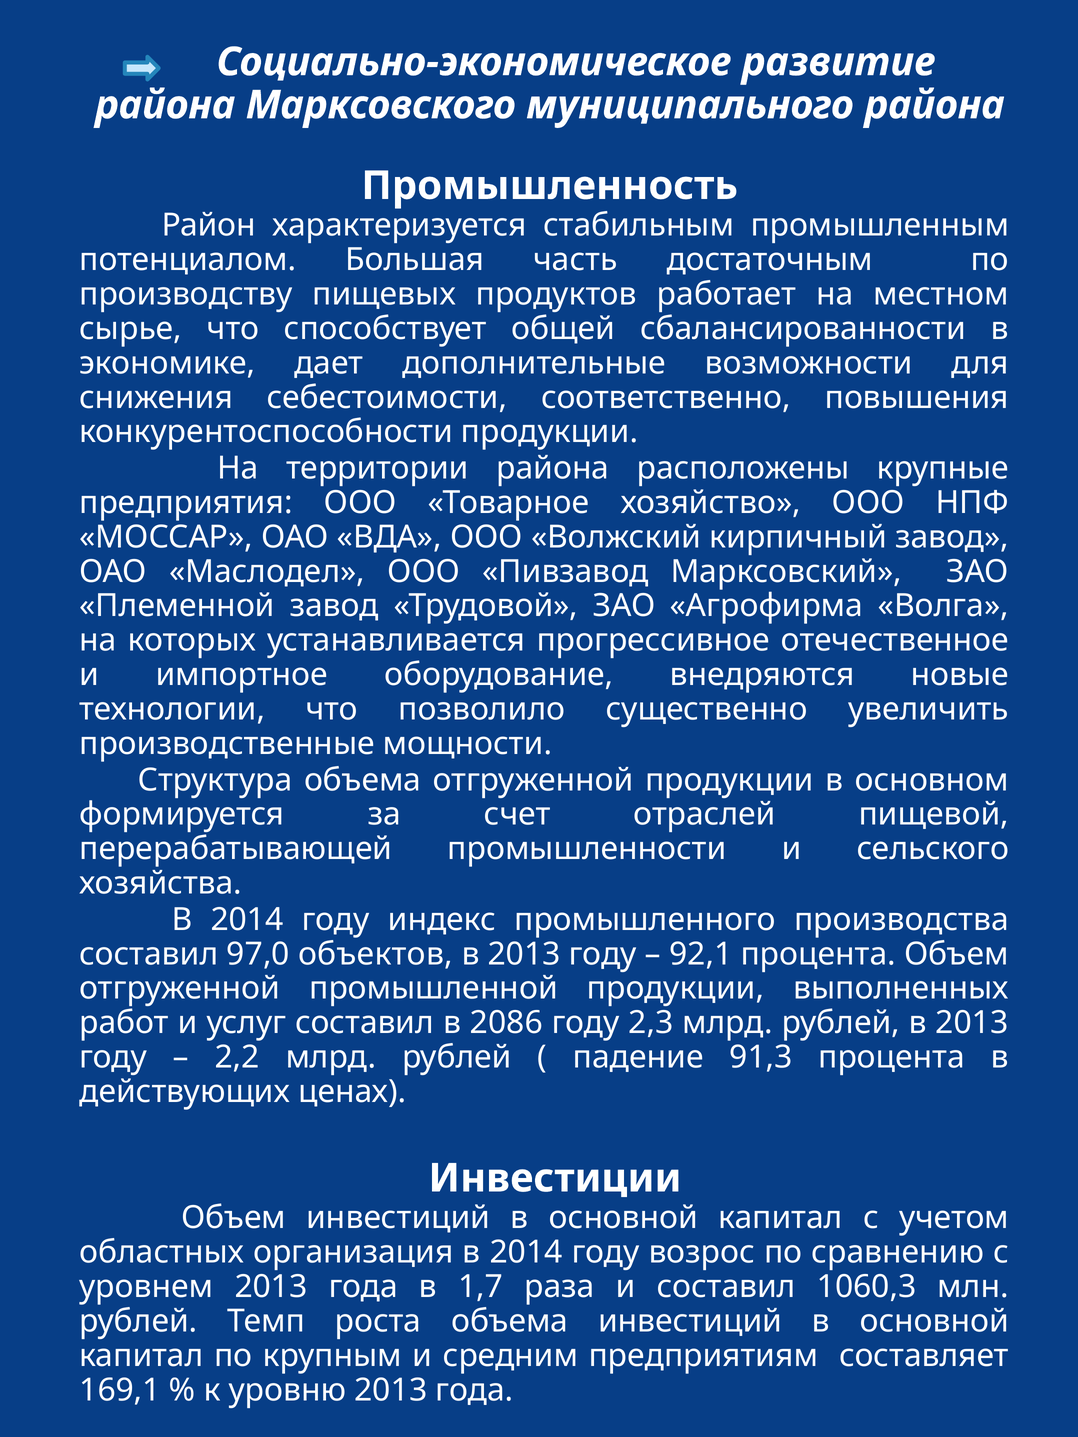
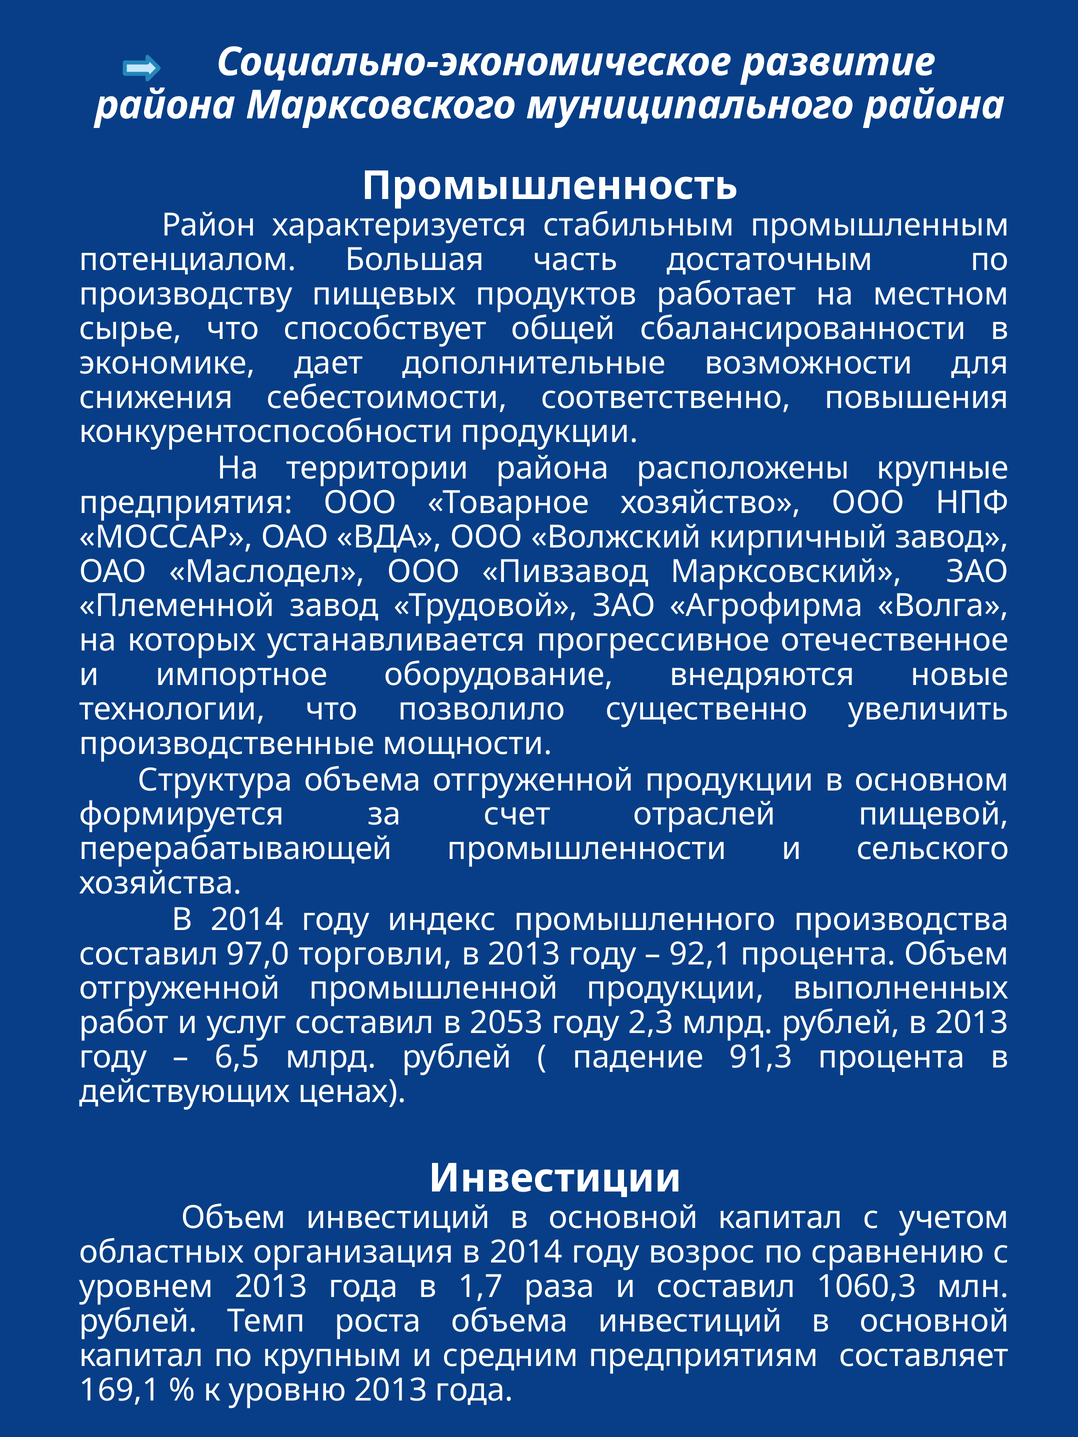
объектов: объектов -> торговли (375, 954)
2086: 2086 -> 2053 (506, 1023)
2,2: 2,2 -> 6,5 (237, 1058)
